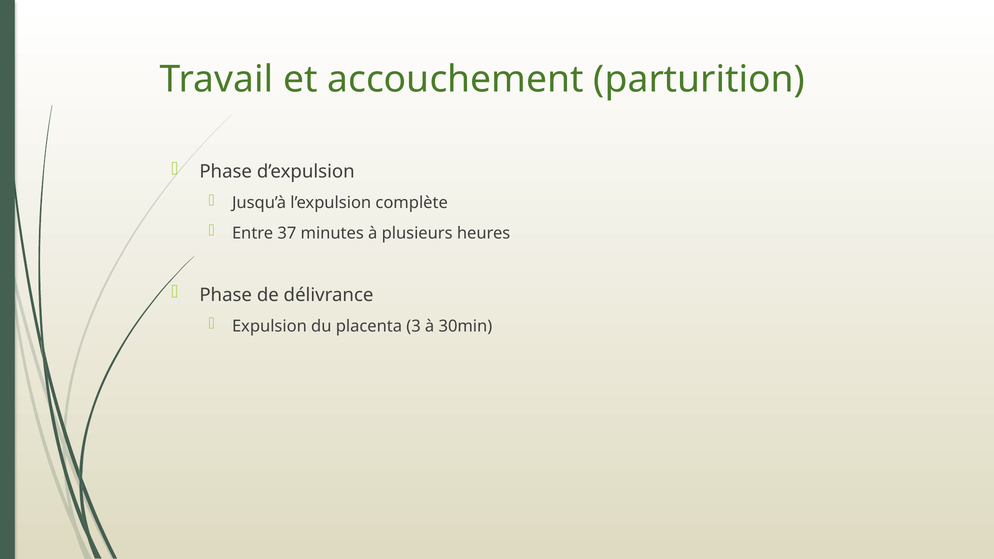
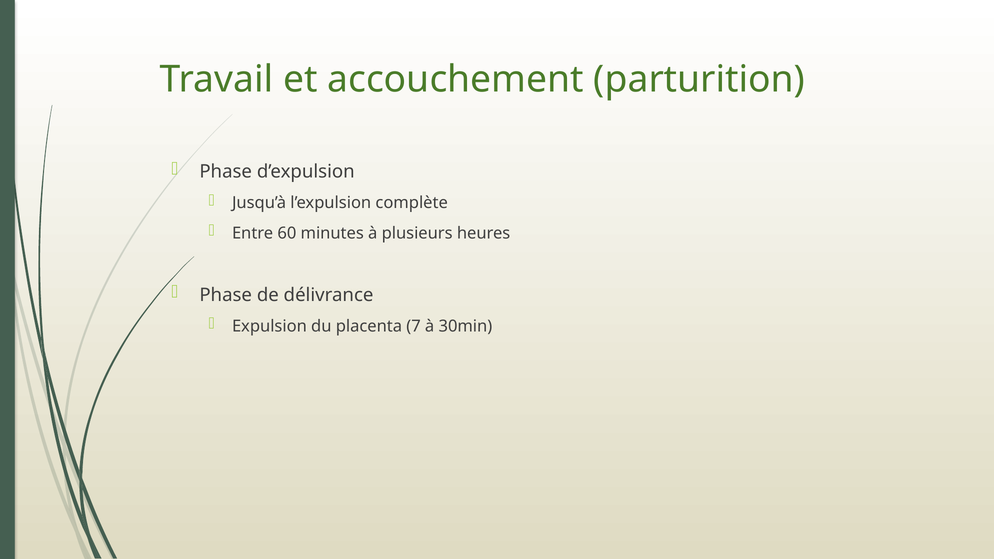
37: 37 -> 60 (287, 233)
3: 3 -> 7 (414, 326)
